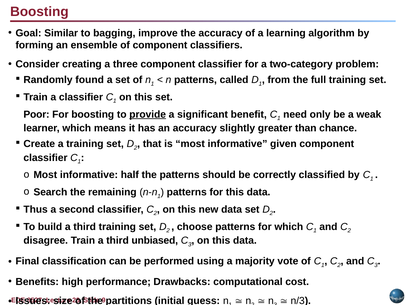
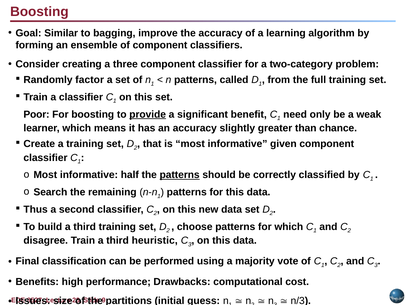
found: found -> factor (90, 80)
patterns underline: none -> present (180, 175)
unbiased: unbiased -> heuristic (155, 240)
